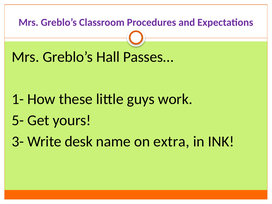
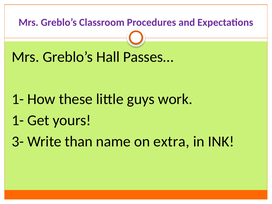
5-: 5- -> 1- (18, 120)
desk: desk -> than (79, 141)
